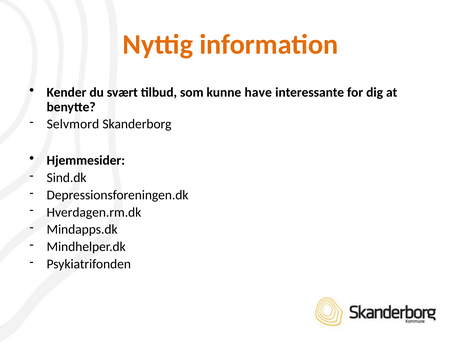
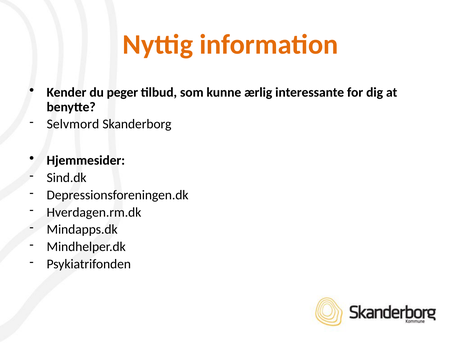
svært: svært -> peger (122, 92)
have: have -> ærlig (258, 92)
